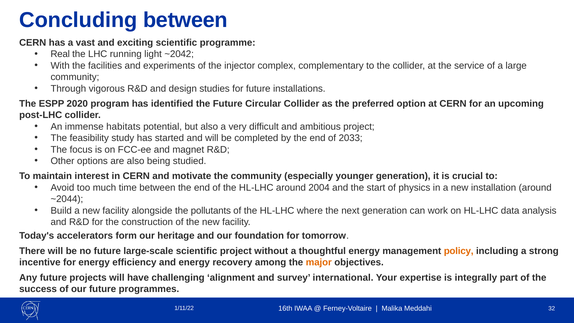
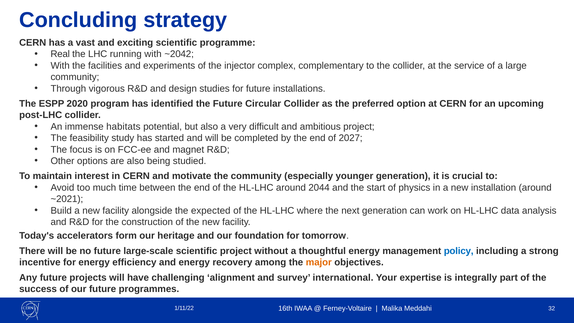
Concluding between: between -> strategy (185, 20)
running light: light -> with (153, 54)
2033: 2033 -> 2027 (351, 138)
2004: 2004 -> 2044 (319, 188)
~2044: ~2044 -> ~2021 (67, 199)
pollutants: pollutants -> expected (211, 210)
policy colour: orange -> blue (459, 251)
